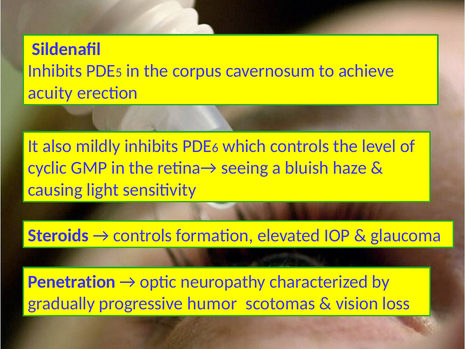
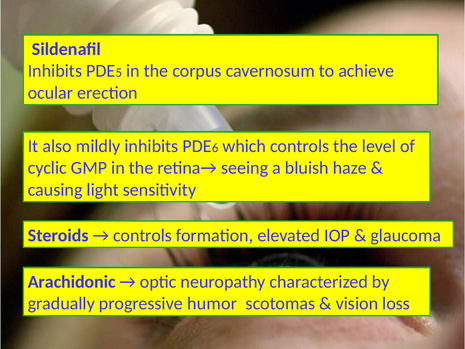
acuity: acuity -> ocular (50, 93)
Penetration: Penetration -> Arachidonic (72, 282)
